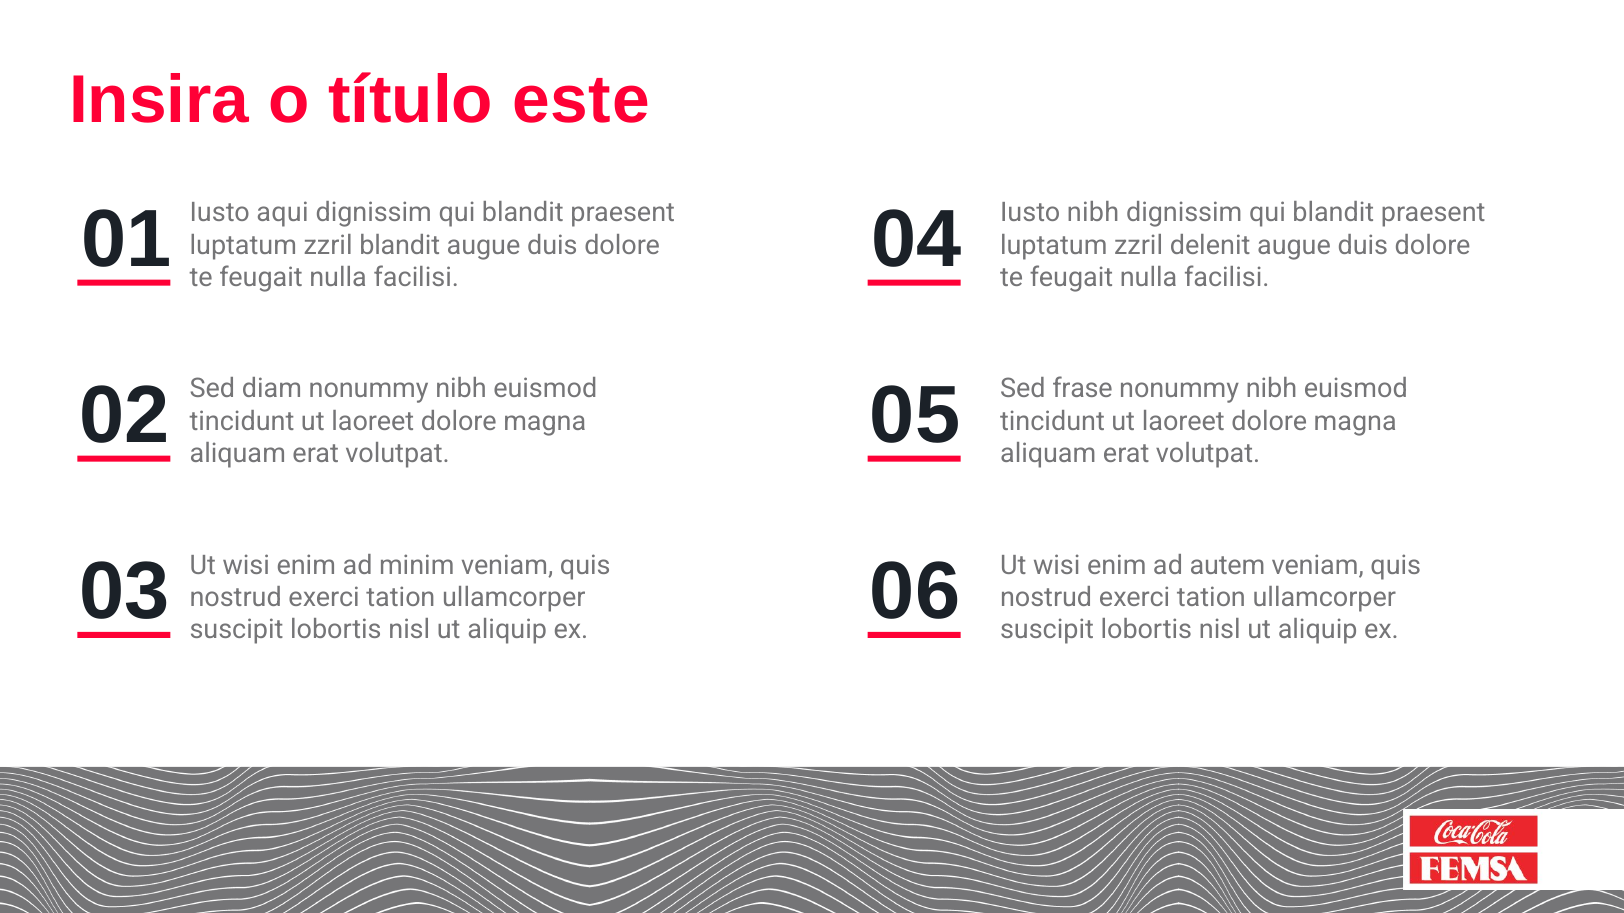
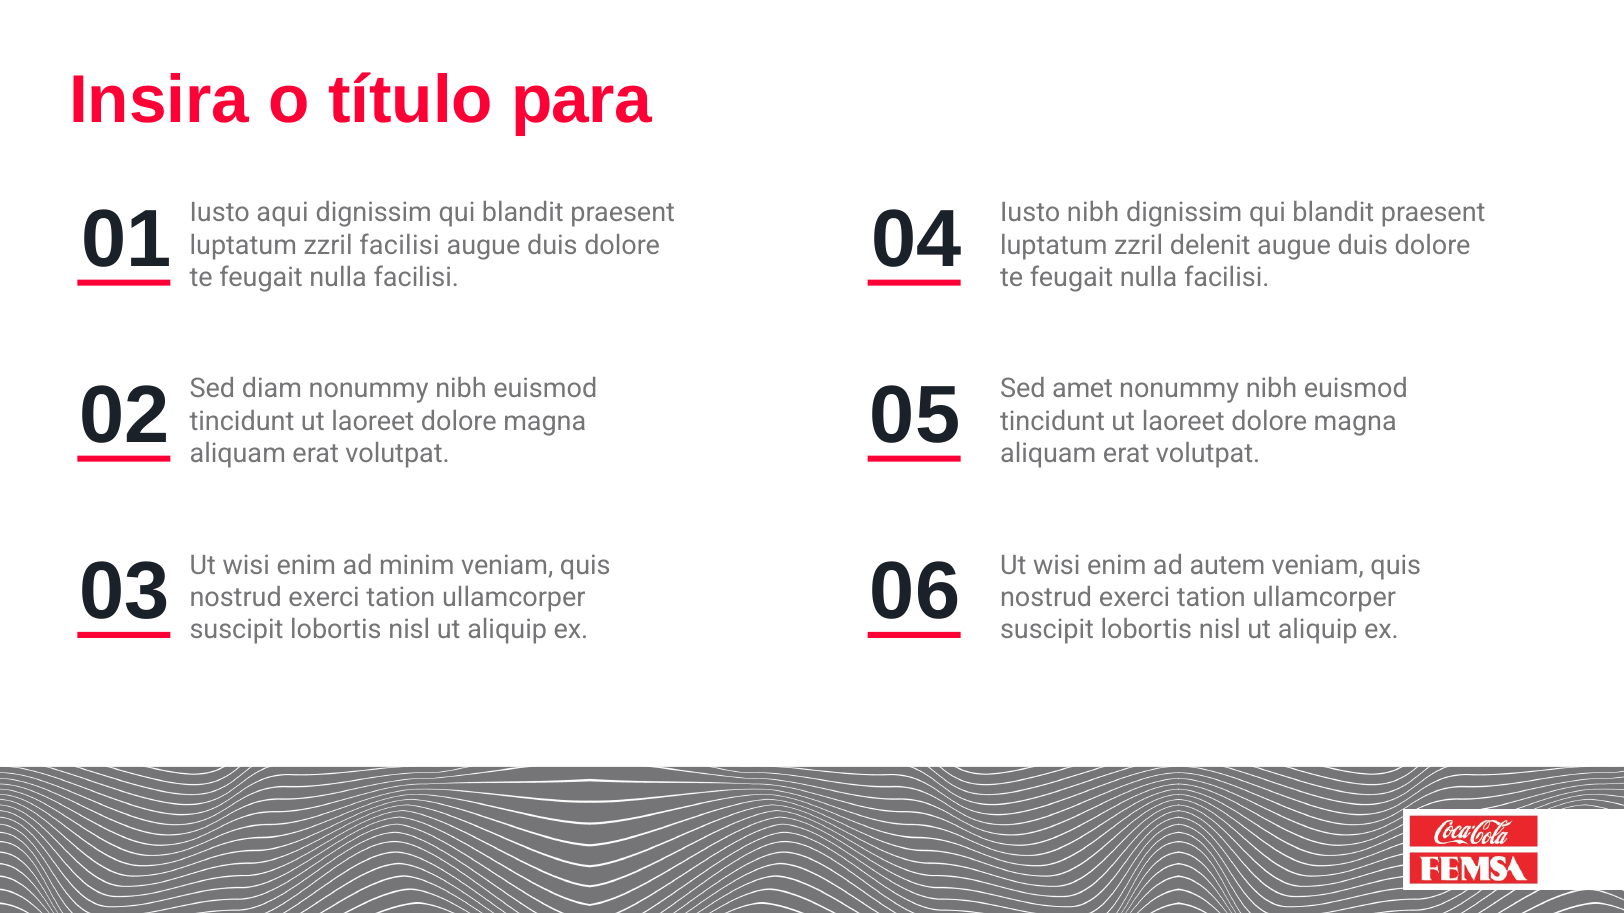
este: este -> para (582, 101)
zzril blandit: blandit -> facilisi (399, 245)
frase: frase -> amet (1083, 389)
